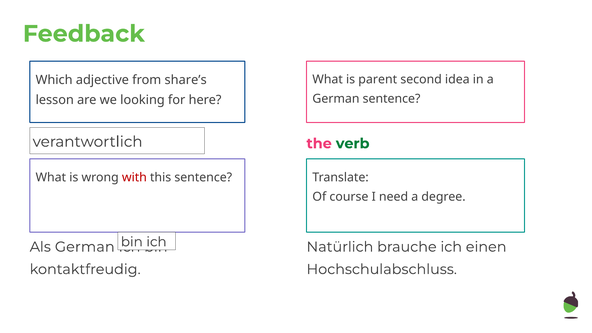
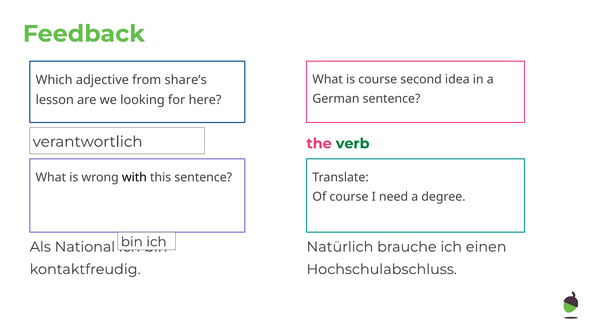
is parent: parent -> course (378, 80)
with colour: red -> black (134, 177)
Als German: German -> National (85, 247)
